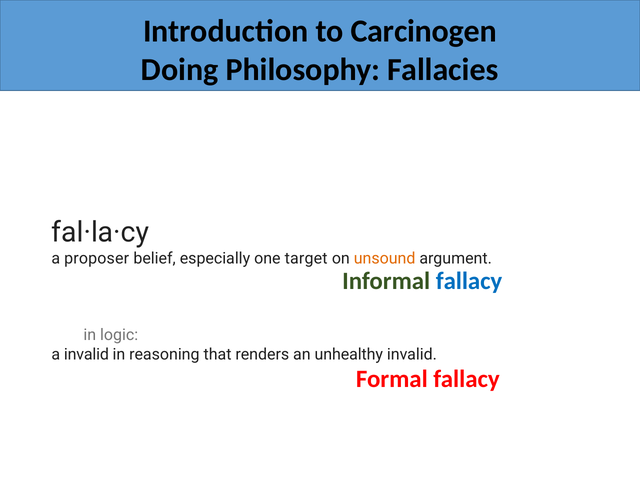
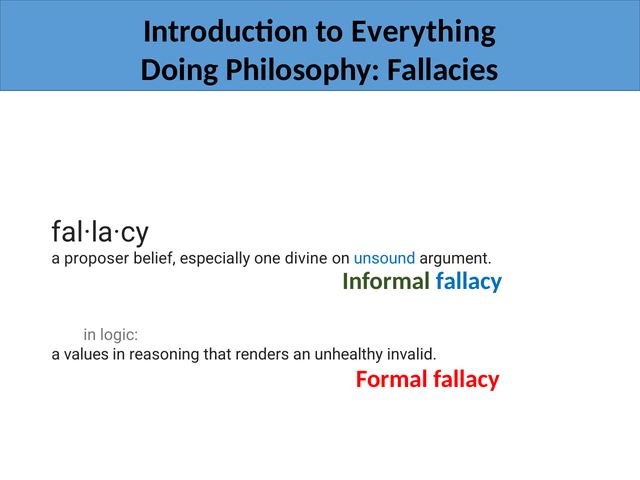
Carcinogen: Carcinogen -> Everything (423, 31)
target: target -> divine (306, 258)
unsound colour: orange -> blue (385, 258)
a invalid: invalid -> values (86, 354)
